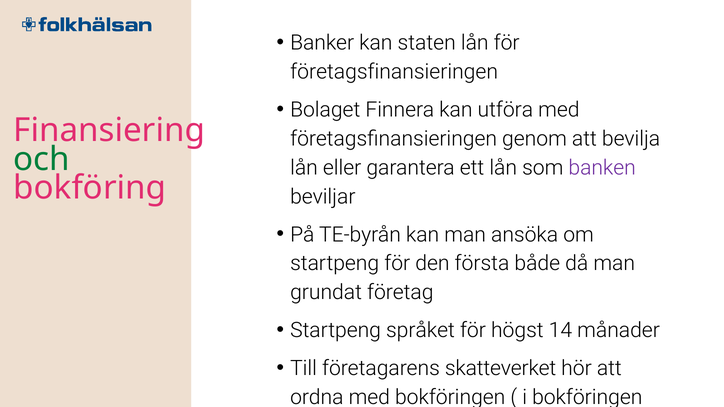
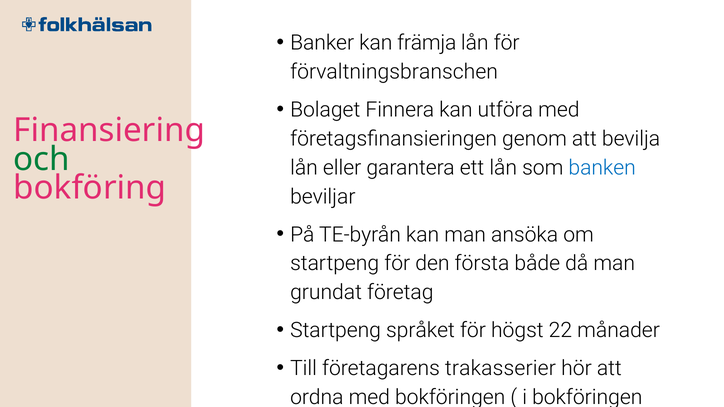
staten: staten -> främja (427, 43)
företagsfinansieringen: företagsfinansieringen -> förvaltningsbranschen (394, 72)
banken colour: purple -> blue (602, 168)
14: 14 -> 22 (560, 331)
skatteverket: skatteverket -> trakasserier (500, 369)
